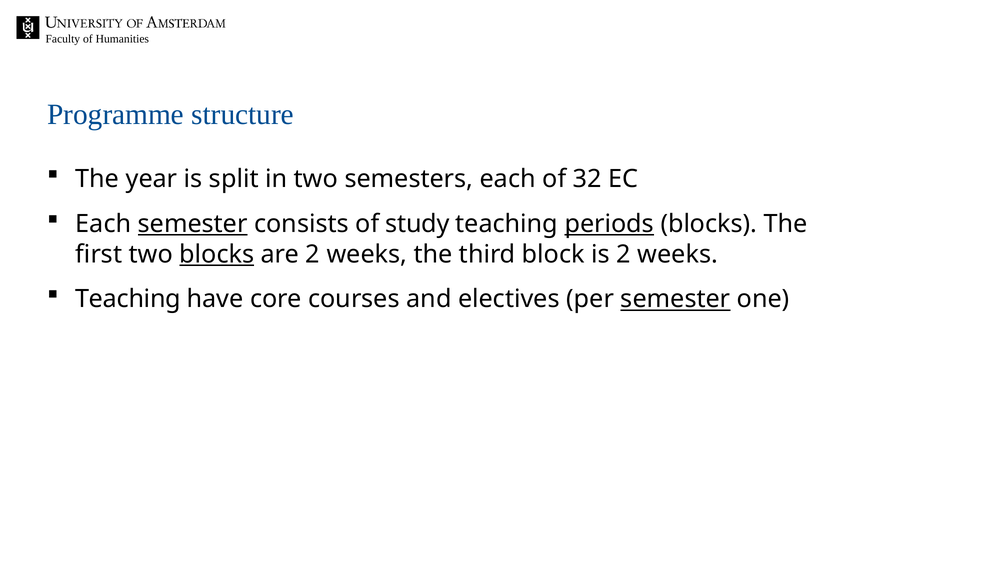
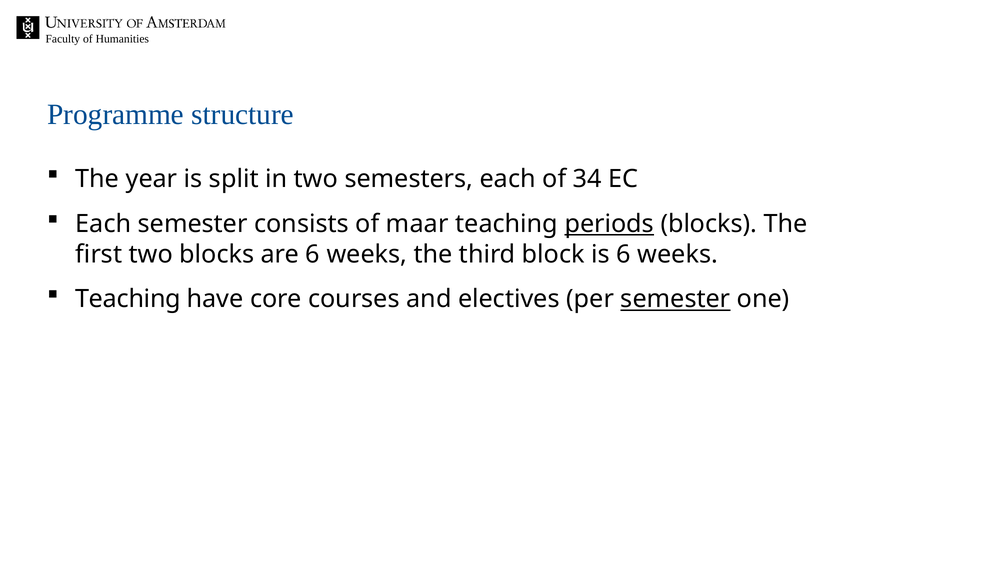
32: 32 -> 34 (587, 179)
semester underline: present -> none (193, 224)
study: study -> maar (417, 224)
blocks underline: present -> none (217, 254)
are 2: 2 -> 6 (313, 254)
is 2: 2 -> 6 (624, 254)
